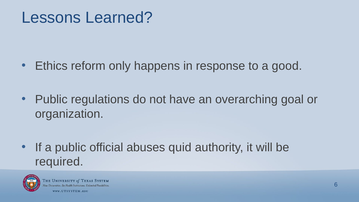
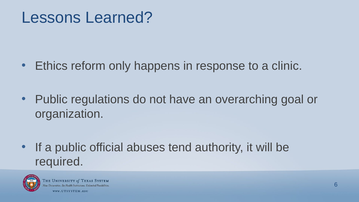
good: good -> clinic (287, 66)
quid: quid -> tend (180, 147)
